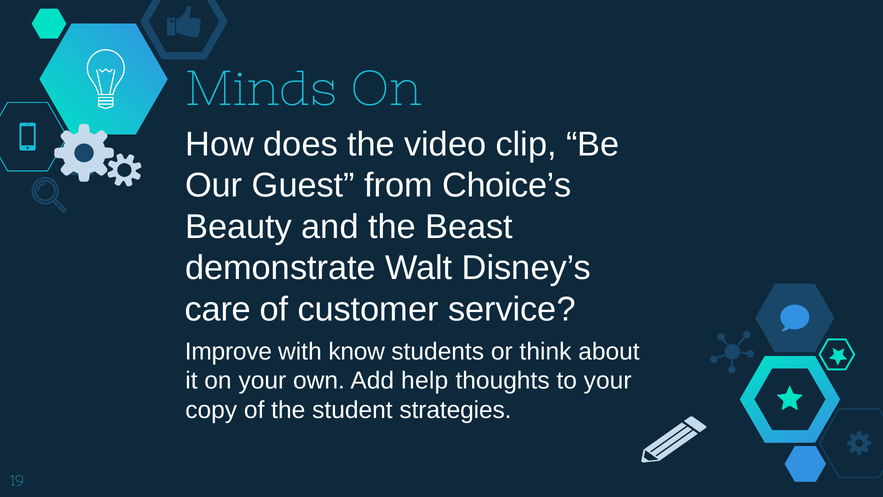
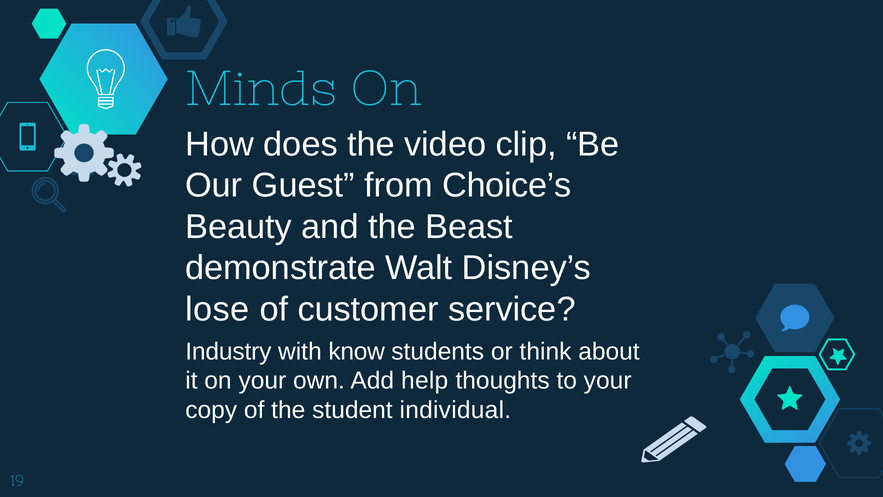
care: care -> lose (218, 309)
Improve: Improve -> Industry (228, 351)
strategies: strategies -> individual (455, 410)
